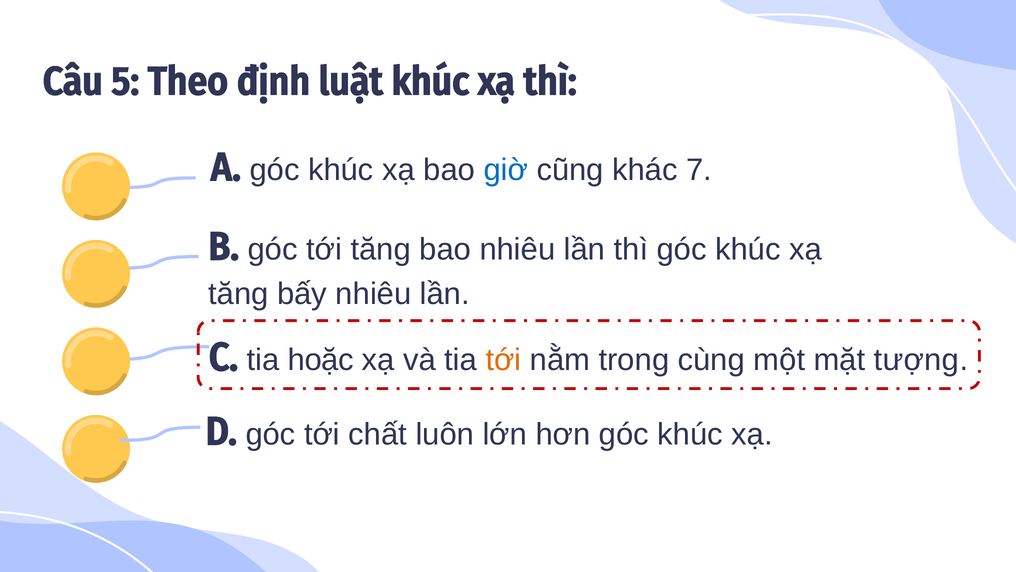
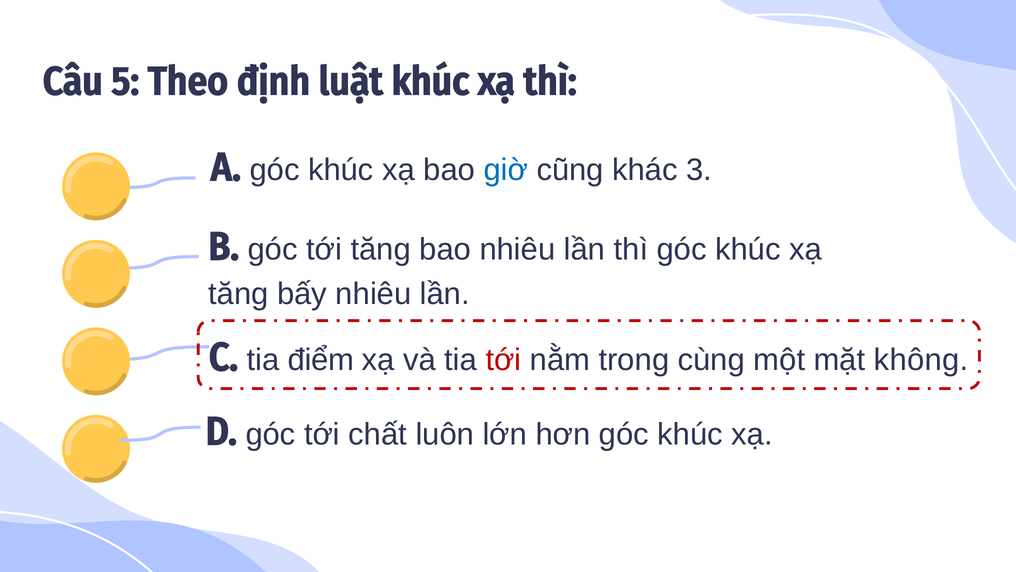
7: 7 -> 3 (699, 170)
hoặc: hoặc -> điểm (321, 360)
tới colour: orange -> red (503, 360)
tượng: tượng -> không (921, 360)
